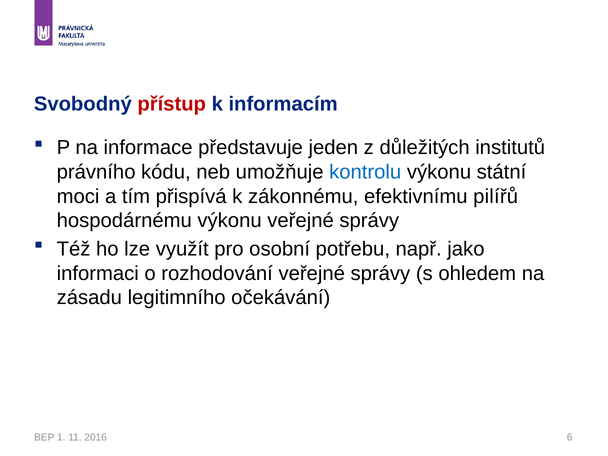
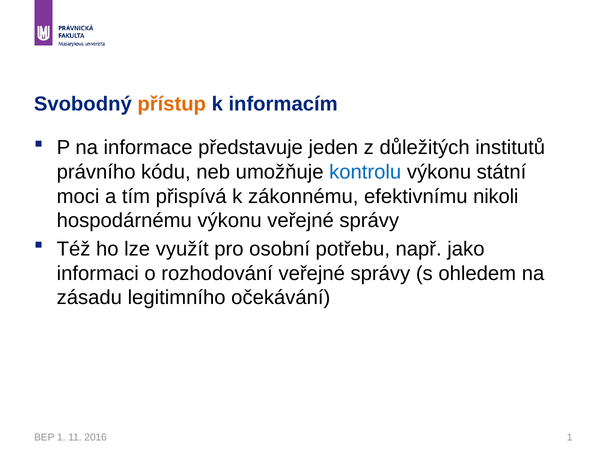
přístup colour: red -> orange (172, 104)
pilířů: pilířů -> nikoli (496, 196)
2016 6: 6 -> 1 (570, 437)
